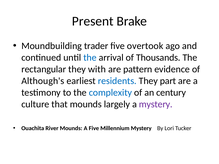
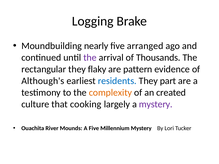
Present: Present -> Logging (93, 21)
trader: trader -> nearly (96, 46)
overtook: overtook -> arranged (145, 46)
the colour: blue -> purple (90, 58)
with: with -> flaky (97, 69)
complexity colour: blue -> orange (110, 93)
century: century -> created (171, 93)
that mounds: mounds -> cooking (86, 104)
